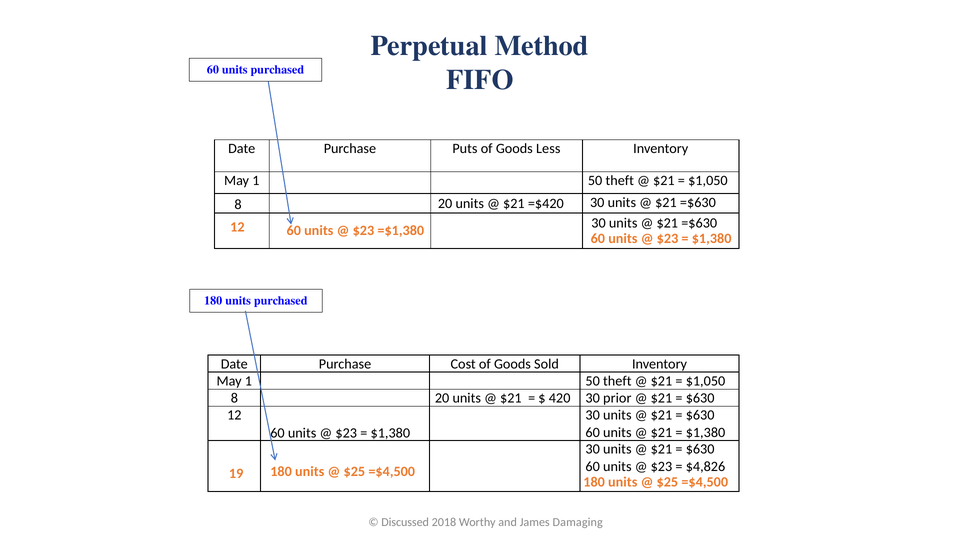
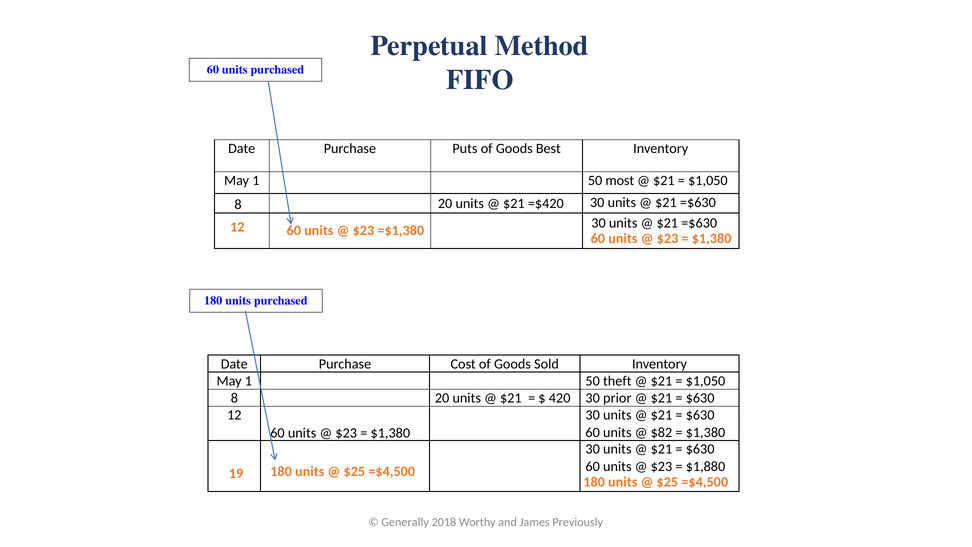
Less: Less -> Best (548, 148)
theft: theft -> most (620, 180)
$21: $21 -> $82 (661, 432)
$4,826: $4,826 -> $1,880 (706, 466)
Discussed: Discussed -> Generally (405, 522)
Damaging: Damaging -> Previously (578, 522)
